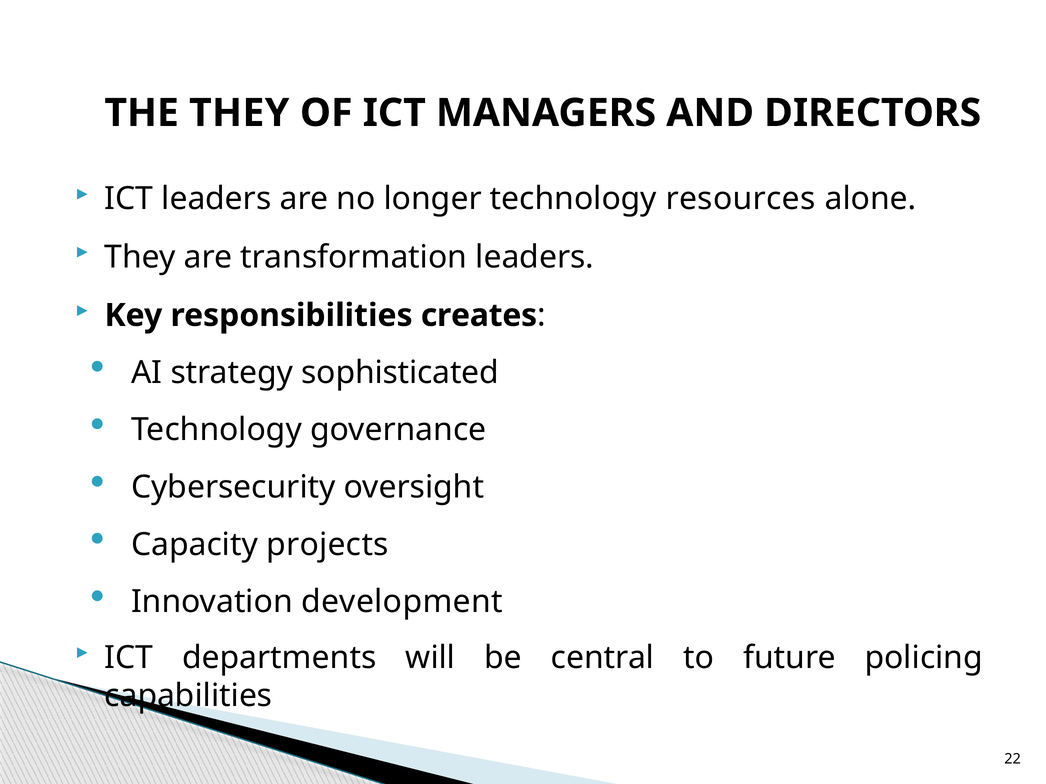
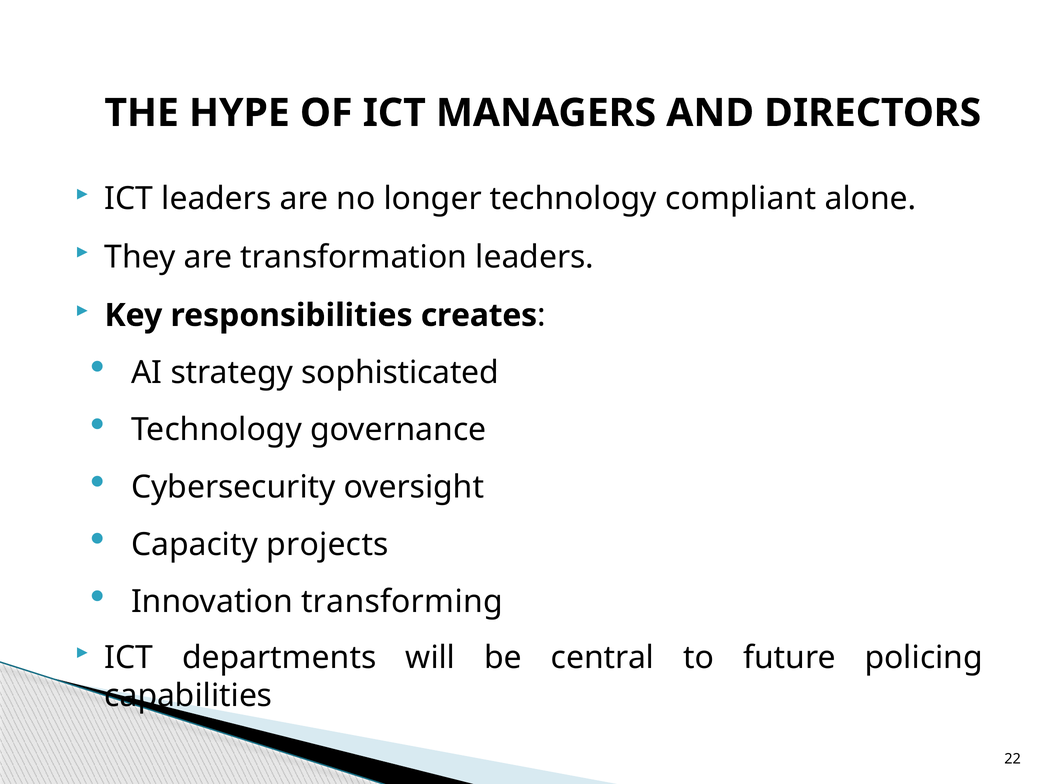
THE THEY: THEY -> HYPE (239, 113)
resources: resources -> compliant (741, 199)
development: development -> transforming (402, 602)
